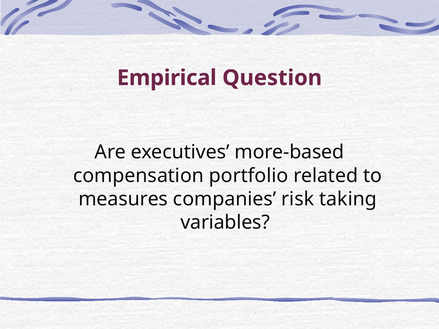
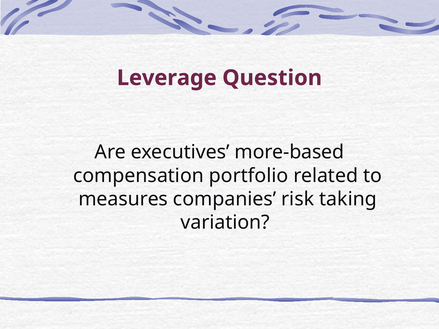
Empirical: Empirical -> Leverage (167, 78)
variables: variables -> variation (225, 223)
